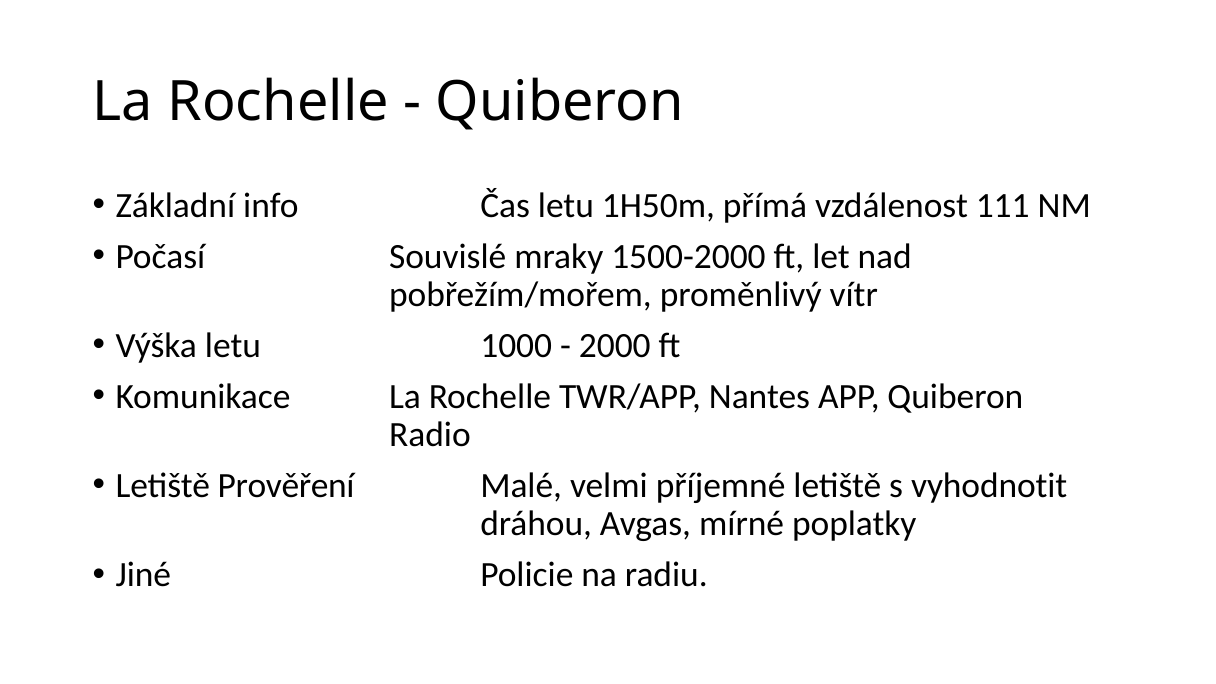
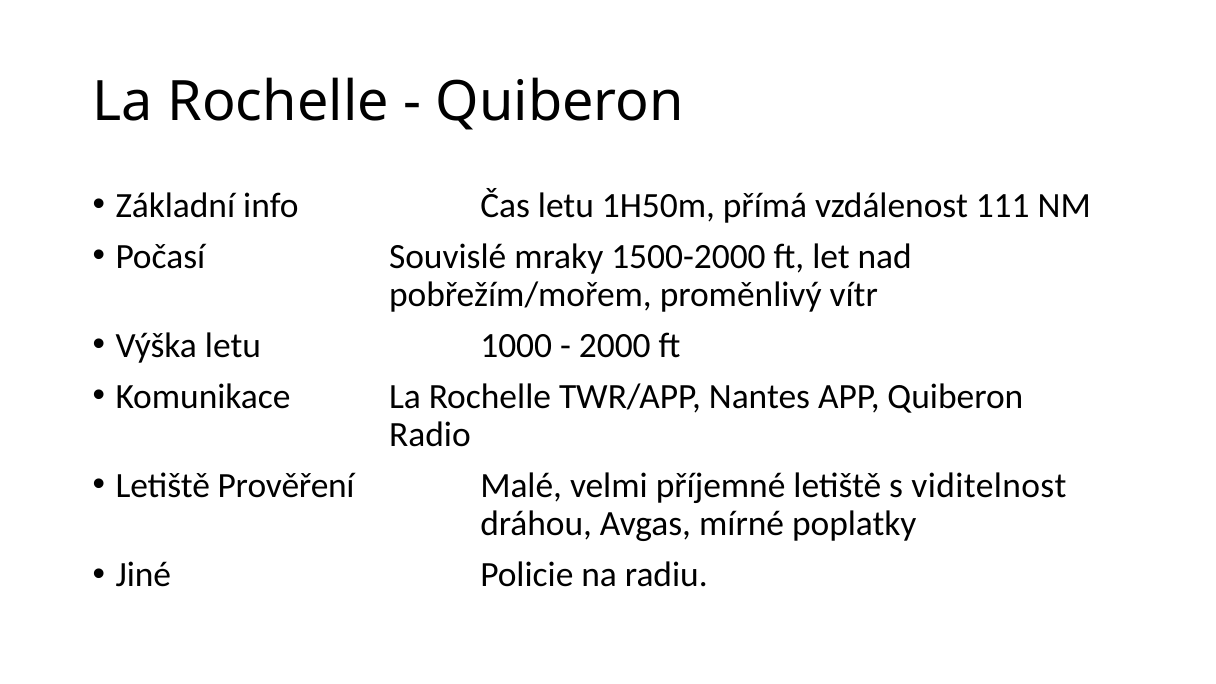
vyhodnotit: vyhodnotit -> viditelnost (989, 486)
